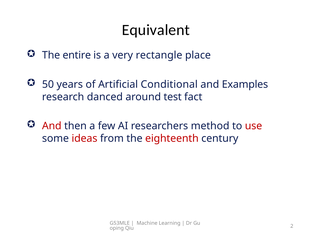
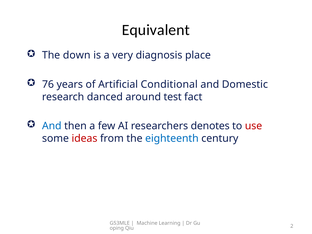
entire: entire -> down (77, 55)
rectangle: rectangle -> diagnosis (159, 55)
50: 50 -> 76 (48, 84)
Examples: Examples -> Domestic (245, 84)
And colour: red -> blue (52, 126)
method: method -> denotes (210, 126)
eighteenth colour: red -> blue (172, 138)
